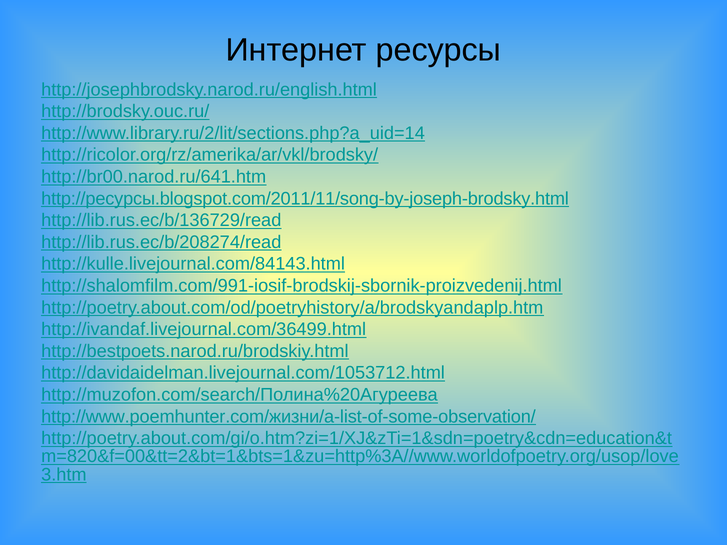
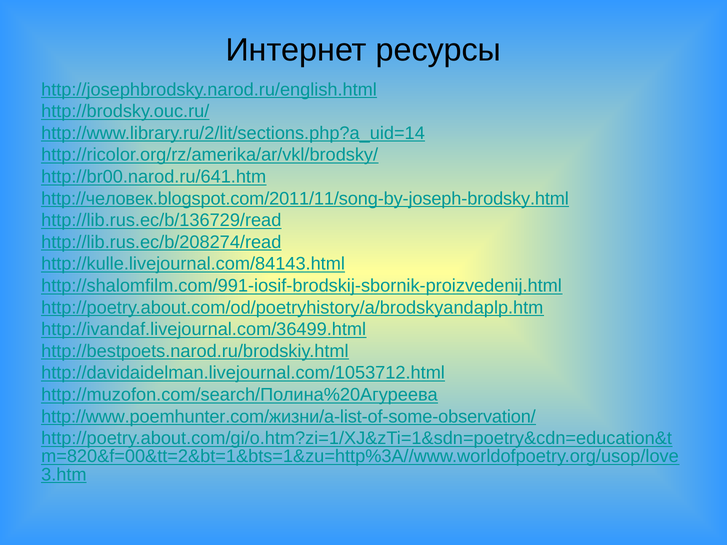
http://ресурсы.blogspot.com/2011/11/song-by-joseph-brodsky.html: http://ресурсы.blogspot.com/2011/11/song-by-joseph-brodsky.html -> http://человек.blogspot.com/2011/11/song-by-joseph-brodsky.html (305, 199)
